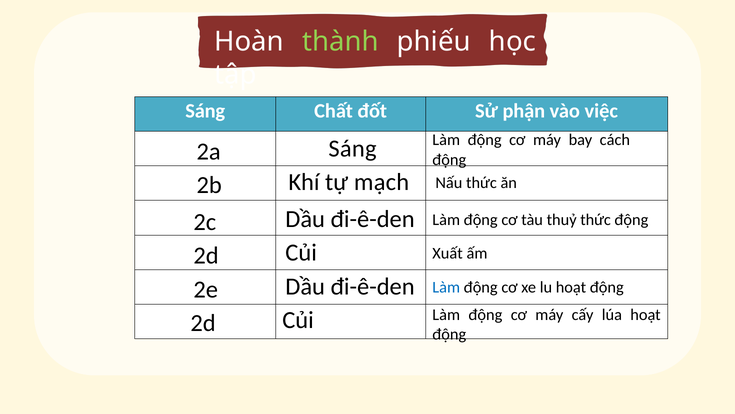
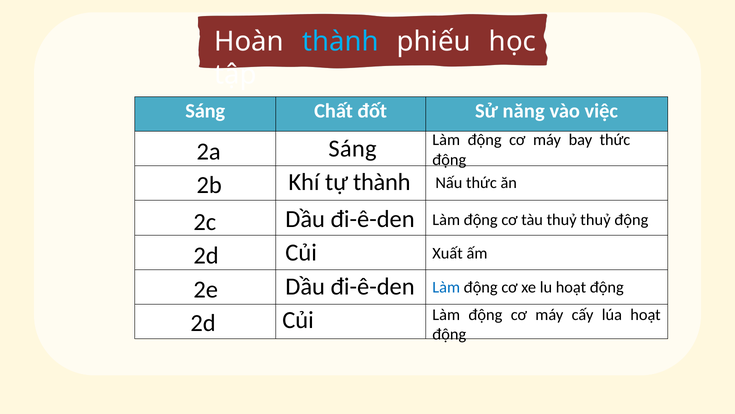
thành colour: light green -> light blue (340, 41)
phận: phận -> năng (524, 111)
bay cách: cách -> thức (615, 140)
tự mạch: mạch -> thành (382, 182)
thuỷ thức: thức -> thuỷ (596, 219)
